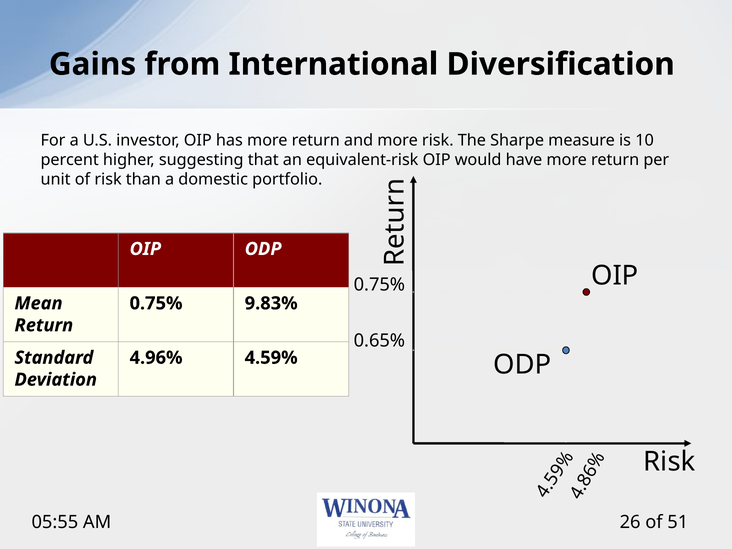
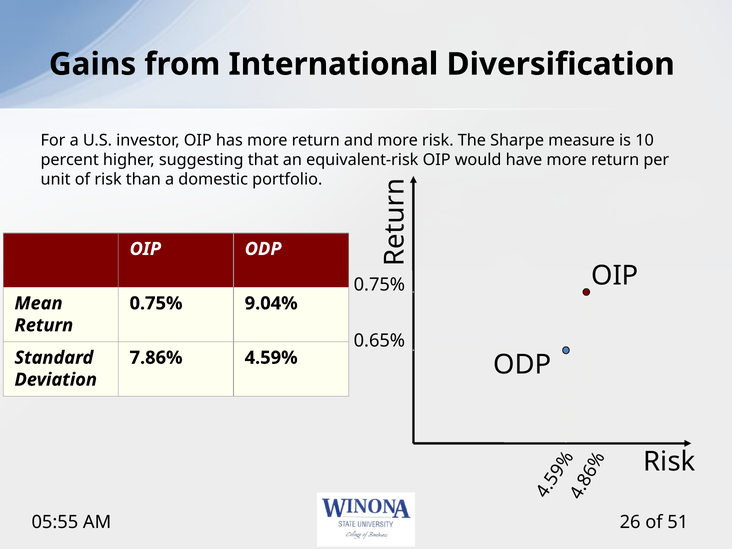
9.83%: 9.83% -> 9.04% (271, 303)
4.96%: 4.96% -> 7.86% (156, 358)
